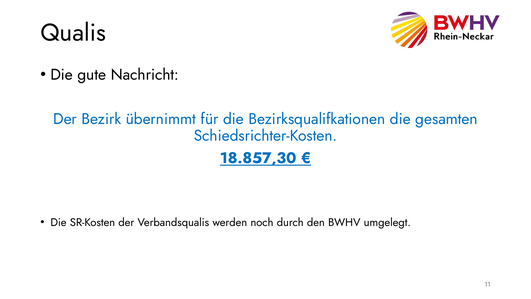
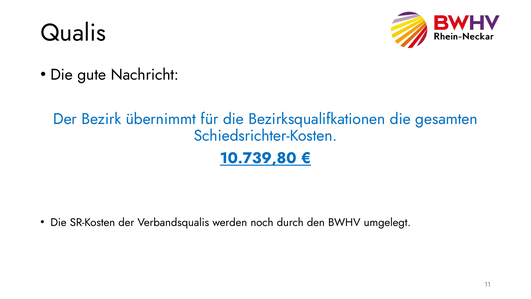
18.857,30: 18.857,30 -> 10.739,80 (258, 158)
